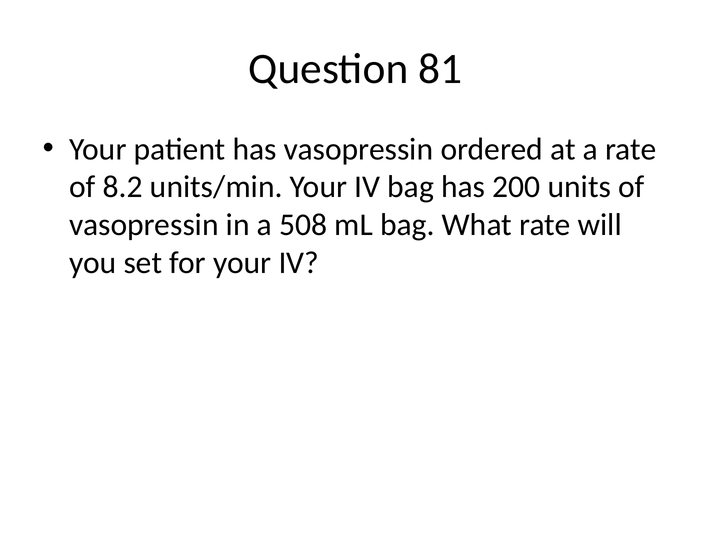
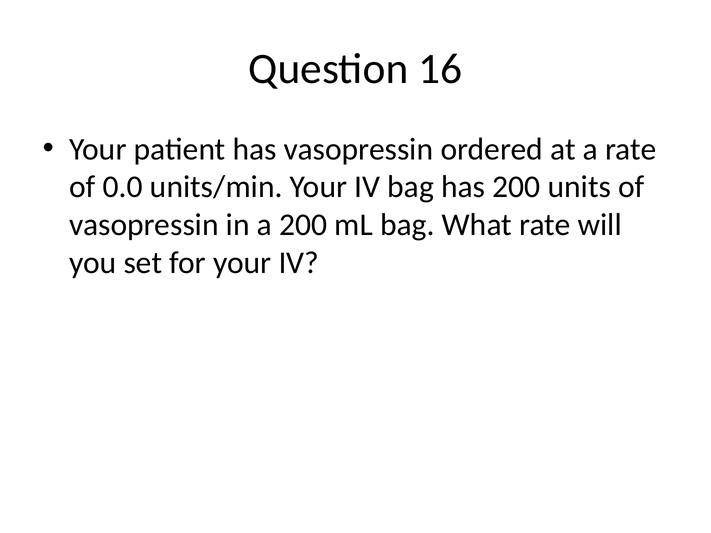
81: 81 -> 16 (440, 69)
8.2: 8.2 -> 0.0 (123, 187)
a 508: 508 -> 200 (303, 225)
